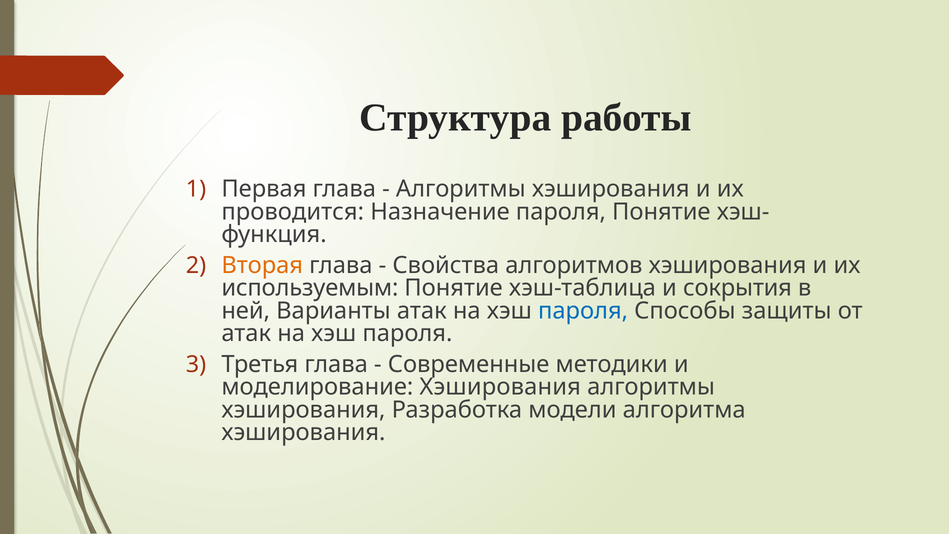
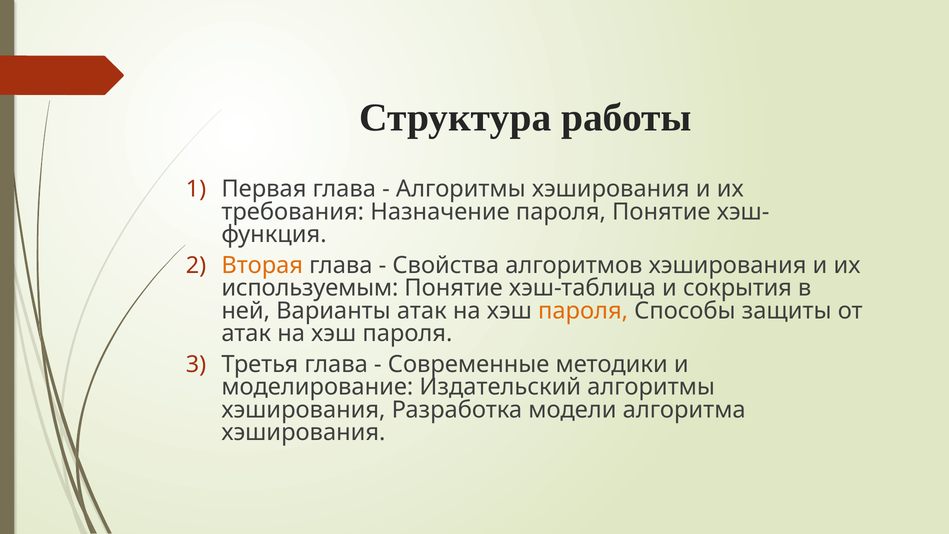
проводится: проводится -> требования (293, 212)
пароля colour: blue -> orange (583, 311)
моделирование Хэширования: Хэширования -> Издательский (500, 387)
